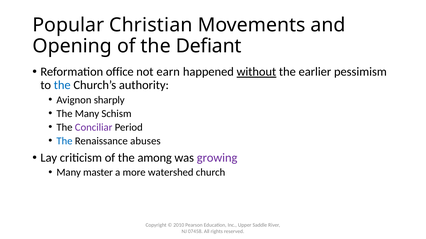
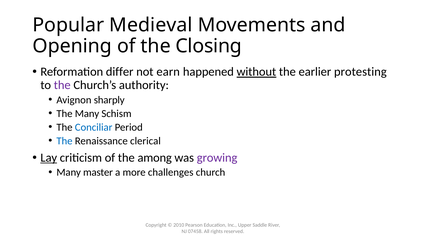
Christian: Christian -> Medieval (151, 25)
Defiant: Defiant -> Closing (209, 46)
office: office -> differ (120, 72)
pessimism: pessimism -> protesting (360, 72)
the colour: blue -> purple (62, 85)
Conciliar colour: purple -> blue (94, 128)
abuses: abuses -> clerical (145, 141)
Lay underline: none -> present (49, 158)
watershed: watershed -> challenges (171, 173)
